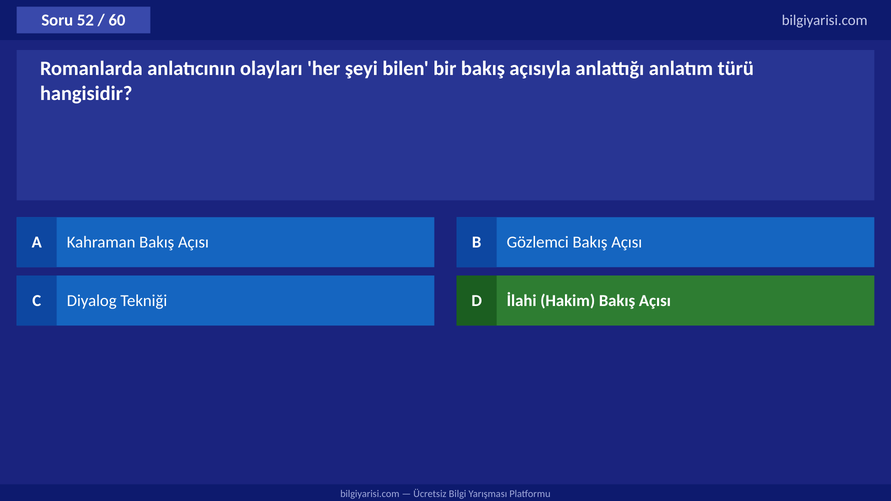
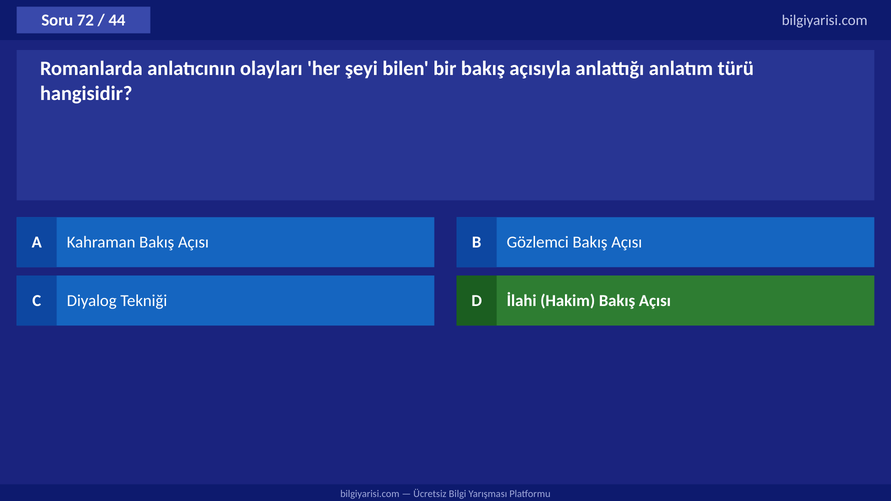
52: 52 -> 72 (85, 20)
60: 60 -> 44 (117, 20)
